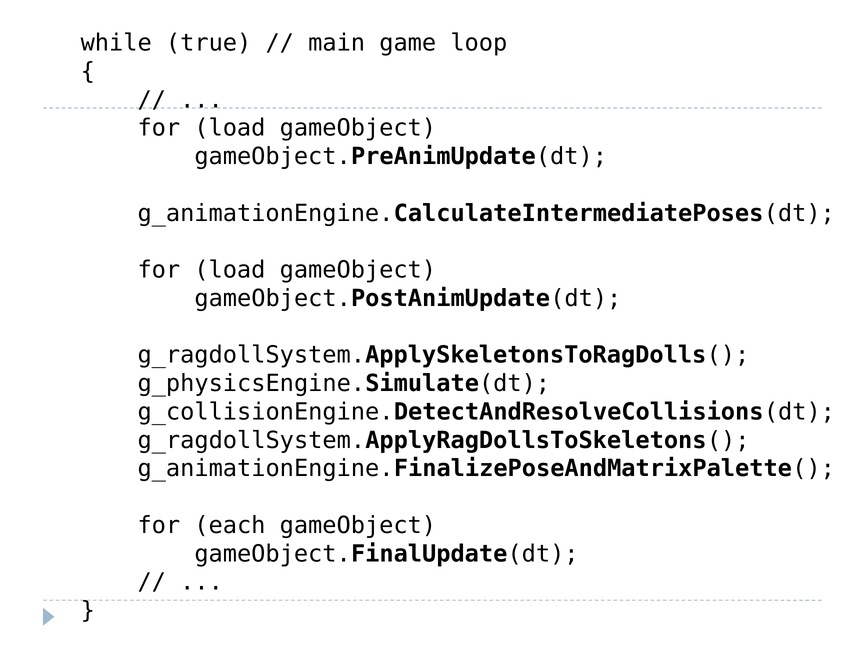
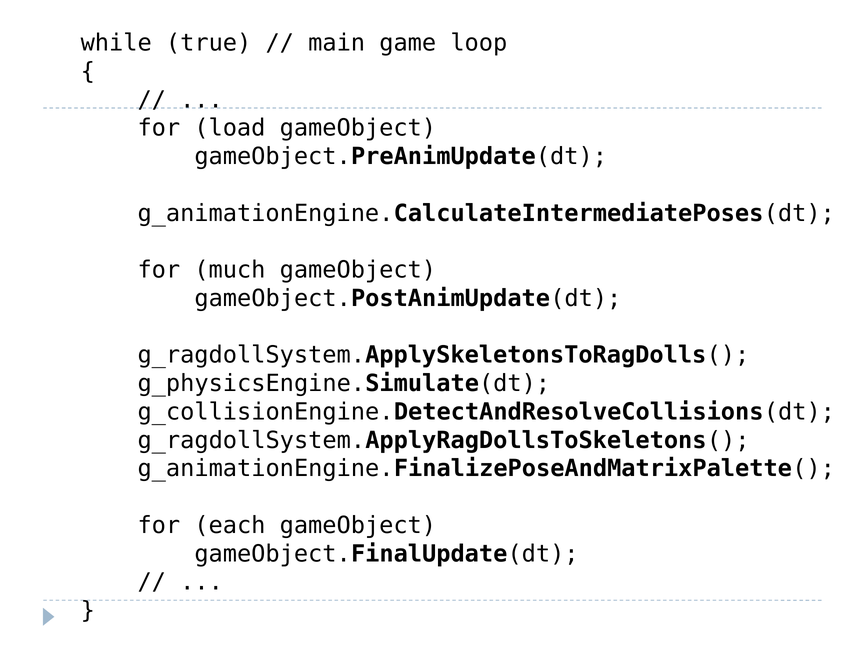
load: load -> much (230, 270)
